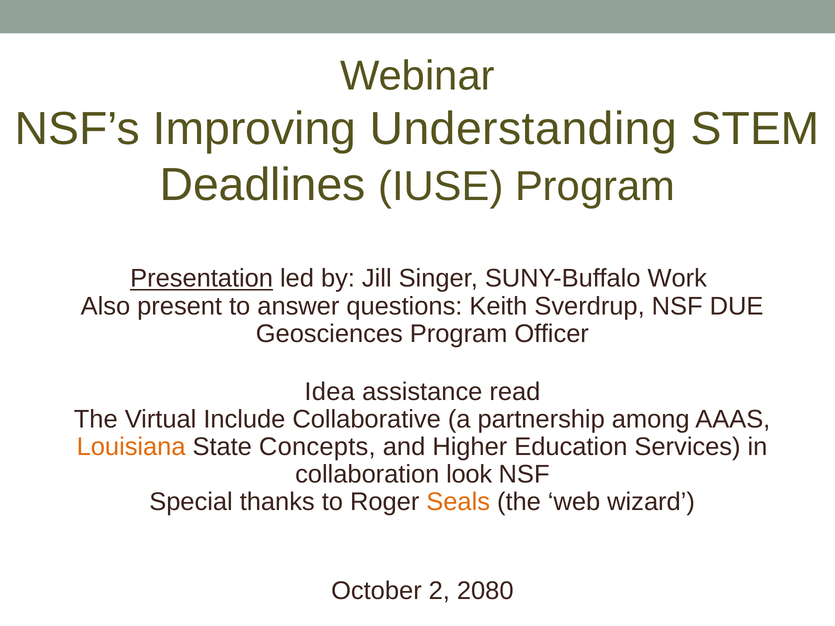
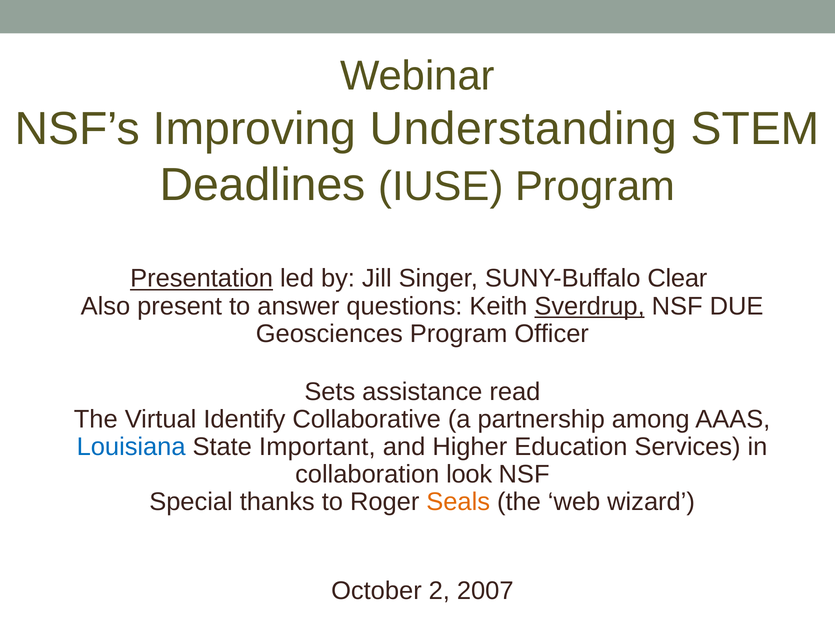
Work: Work -> Clear (677, 279)
Sverdrup underline: none -> present (590, 306)
Idea: Idea -> Sets (330, 392)
Include: Include -> Identify (244, 419)
Louisiana colour: orange -> blue (131, 447)
Concepts: Concepts -> Important (317, 447)
2080: 2080 -> 2007 (485, 591)
